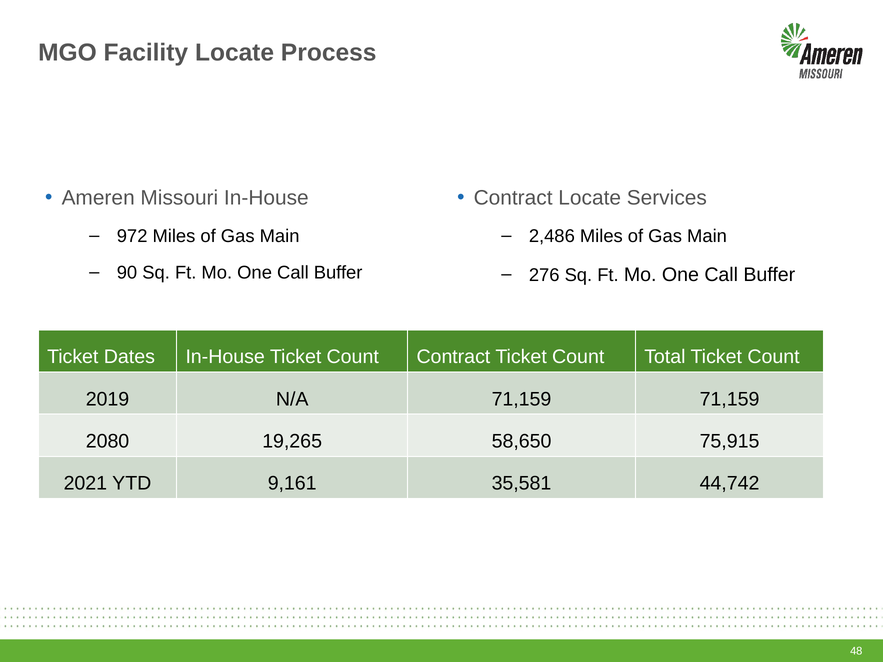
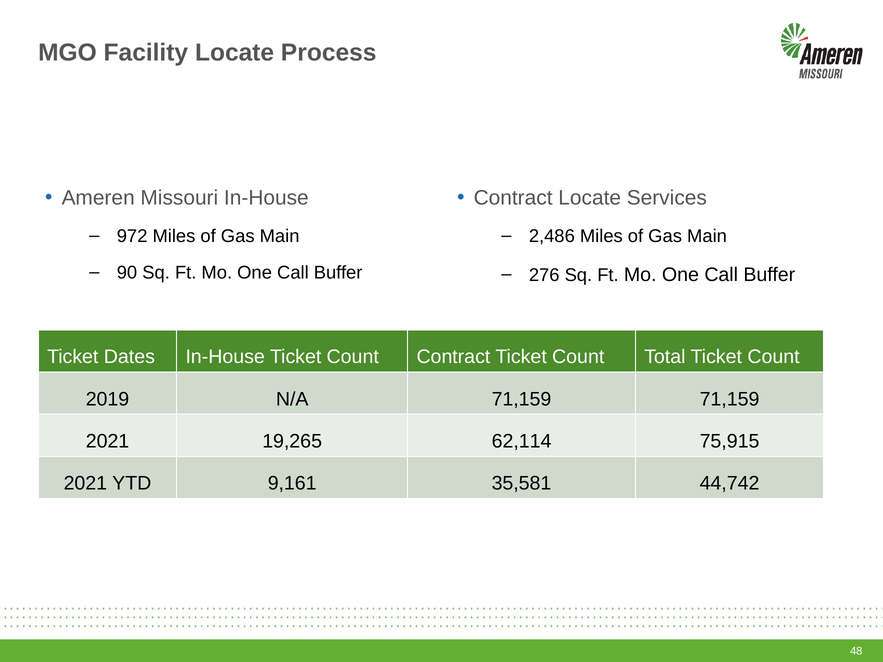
2080: 2080 -> 2021 (108, 441)
58,650: 58,650 -> 62,114 (522, 441)
